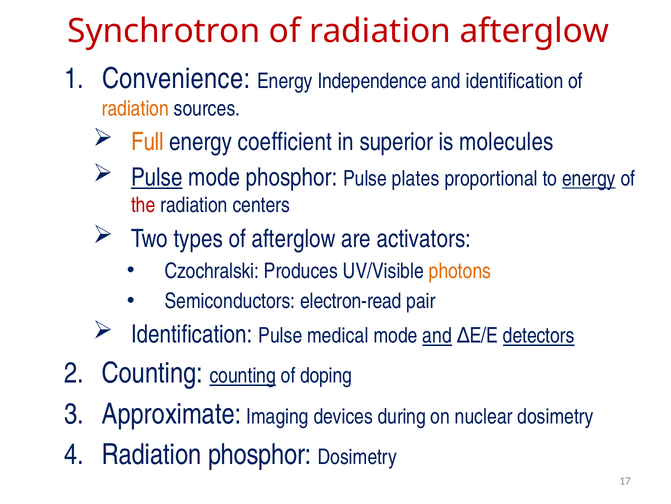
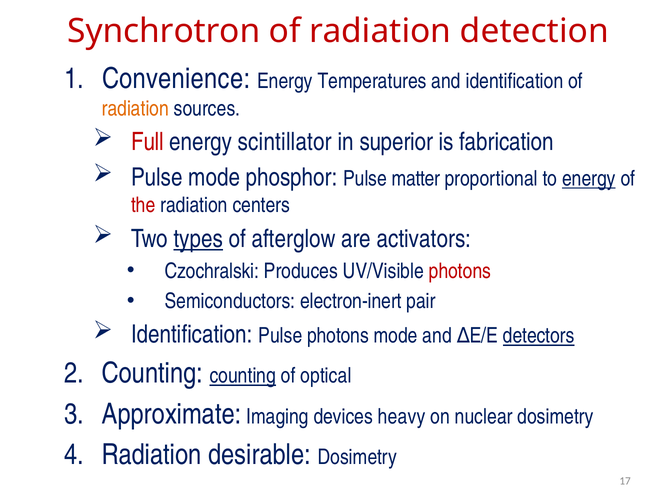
radiation afterglow: afterglow -> detection (534, 31)
Independence: Independence -> Temperatures (372, 81)
Full colour: orange -> red (147, 142)
coefficient: coefficient -> scintillator (285, 142)
molecules: molecules -> fabrication (507, 142)
Pulse underline: present -> none (157, 177)
plates: plates -> matter (416, 178)
types underline: none -> present (198, 238)
photons colour: orange -> red (460, 271)
electron-read: electron-read -> electron-inert (351, 301)
Pulse medical: medical -> photons (338, 335)
and underline: present -> none (437, 335)
doping: doping -> optical (326, 375)
during: during -> heavy (402, 416)
Radiation phosphor: phosphor -> desirable (260, 454)
